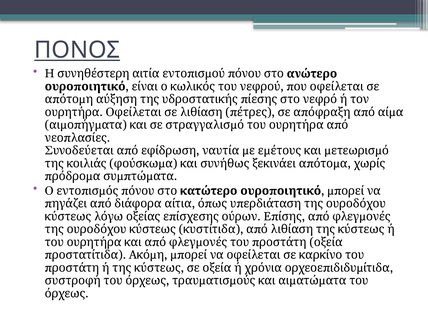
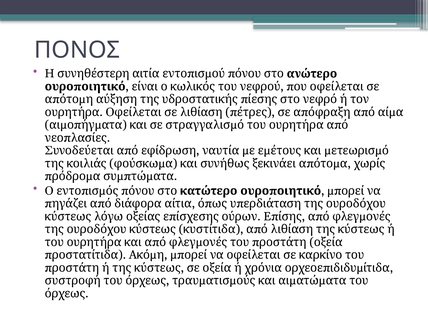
ΠΟΝΟΣ underline: present -> none (77, 50)
